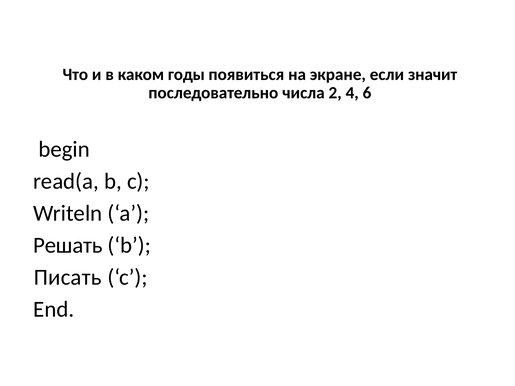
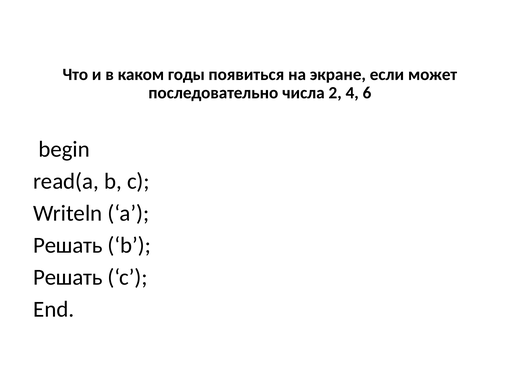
значит: значит -> может (433, 74)
Писать: Писать -> Решать (68, 277)
